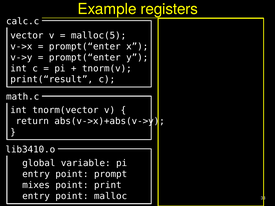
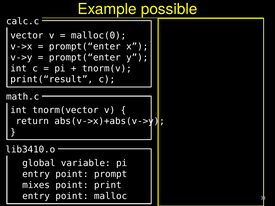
registers: registers -> possible (169, 9)
malloc(5: malloc(5 -> malloc(0 (99, 35)
